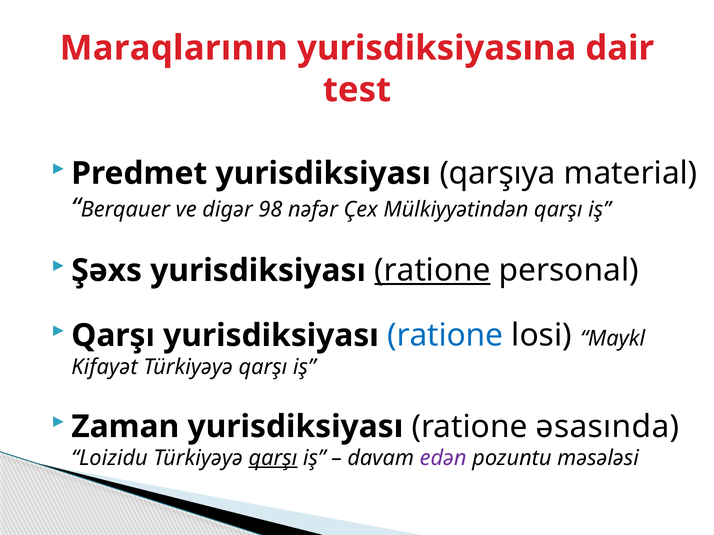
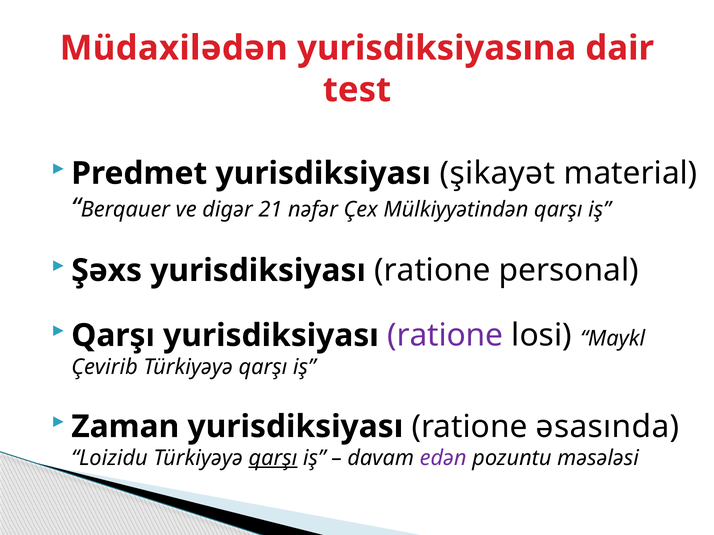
Maraqlarının: Maraqlarının -> Müdaxilədən (174, 48)
qarşıya: qarşıya -> şikayət (497, 174)
98: 98 -> 21 (270, 210)
ratione underline: present -> none (432, 271)
ratione colour: blue -> purple (445, 336)
Kifayət: Kifayət -> Çevirib (105, 367)
